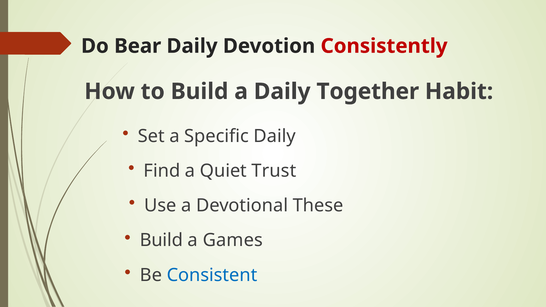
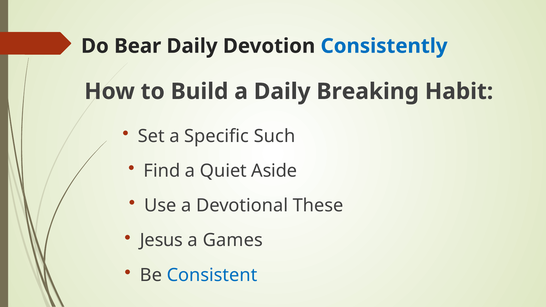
Consistently colour: red -> blue (384, 46)
Together: Together -> Breaking (368, 91)
Specific Daily: Daily -> Such (275, 136)
Trust: Trust -> Aside (274, 171)
Build: Build -> Jesus (161, 240)
